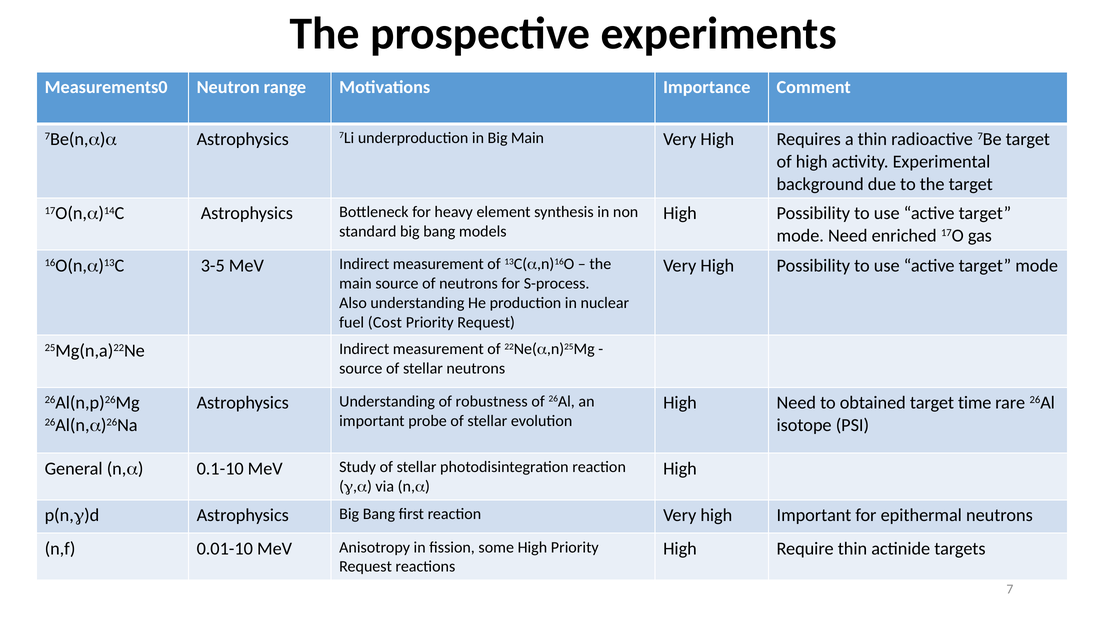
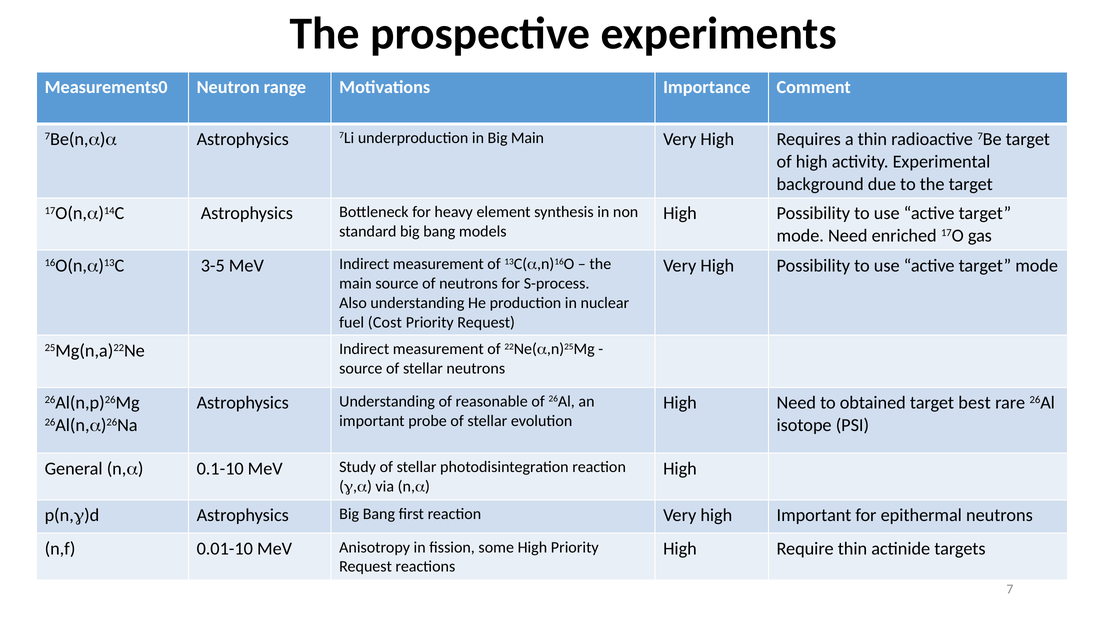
robustness: robustness -> reasonable (492, 401)
time: time -> best (975, 403)
